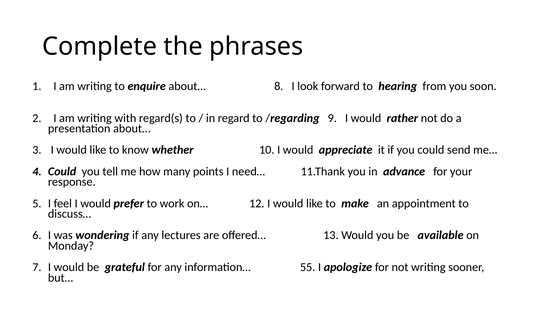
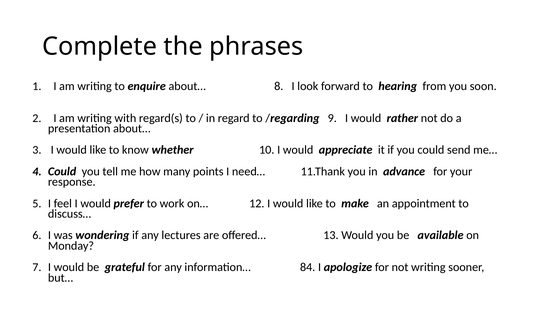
55: 55 -> 84 (308, 267)
